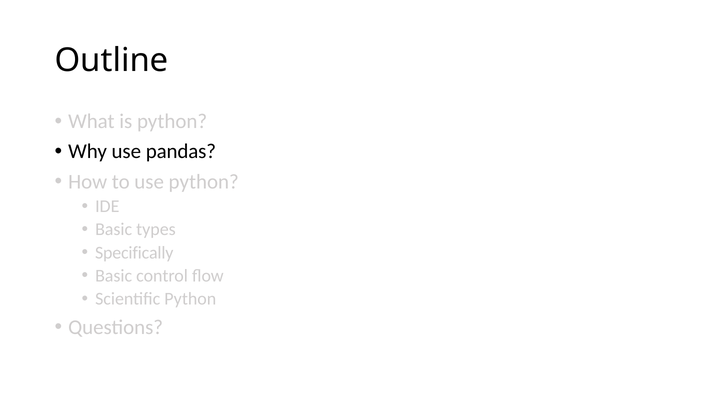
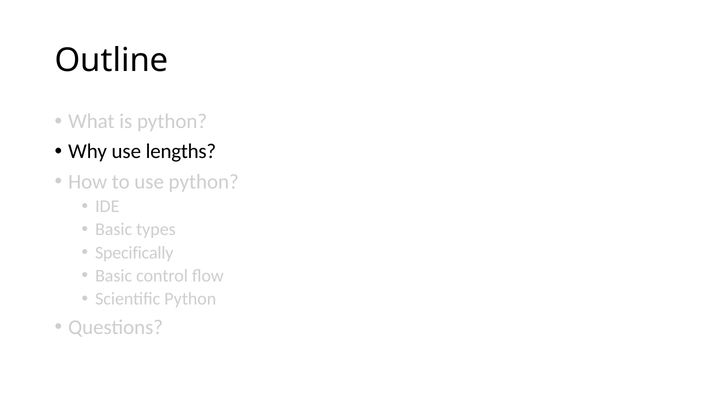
pandas: pandas -> lengths (181, 151)
